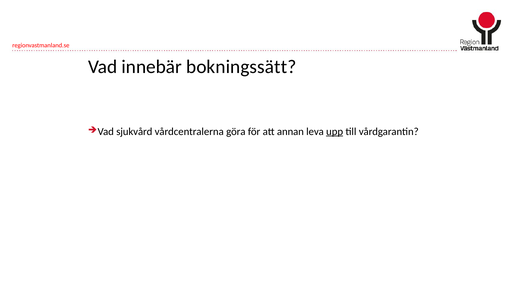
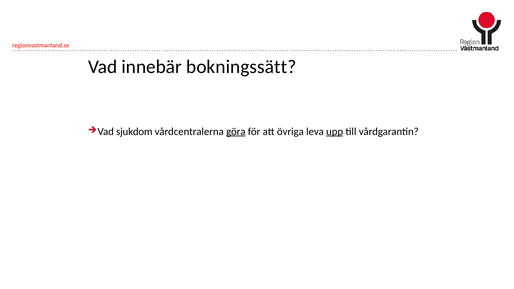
sjukvård: sjukvård -> sjukdom (134, 132)
göra underline: none -> present (236, 132)
annan: annan -> övriga (290, 132)
